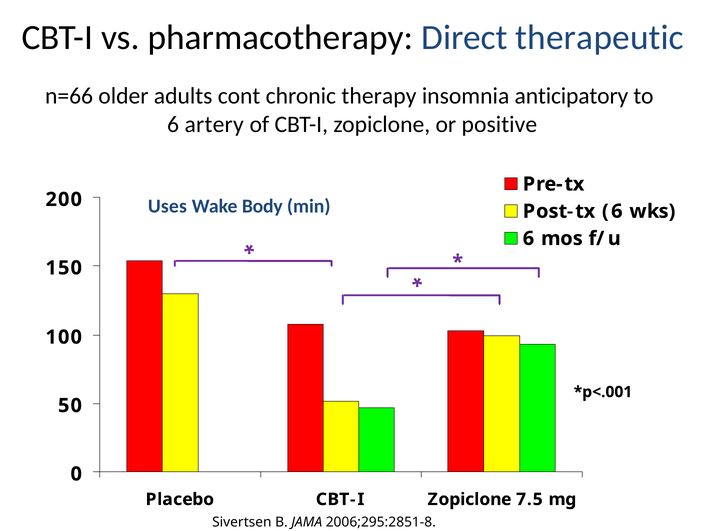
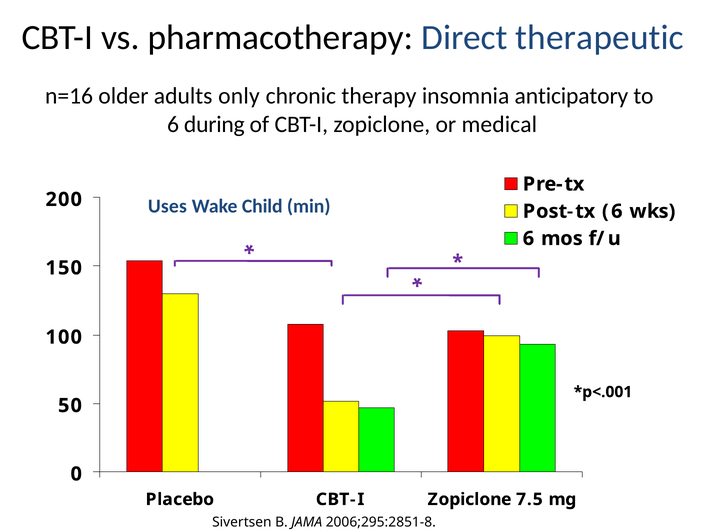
n=66: n=66 -> n=16 (69, 96)
cont: cont -> only (239, 96)
artery: artery -> during (214, 124)
positive: positive -> medical (499, 124)
Body: Body -> Child (262, 206)
